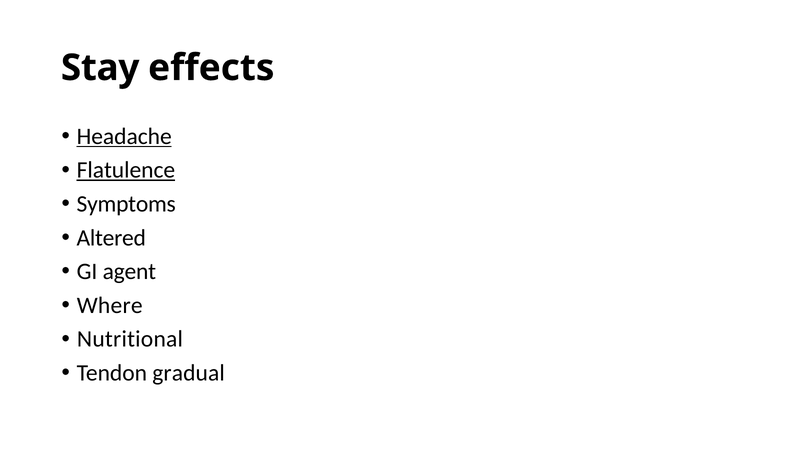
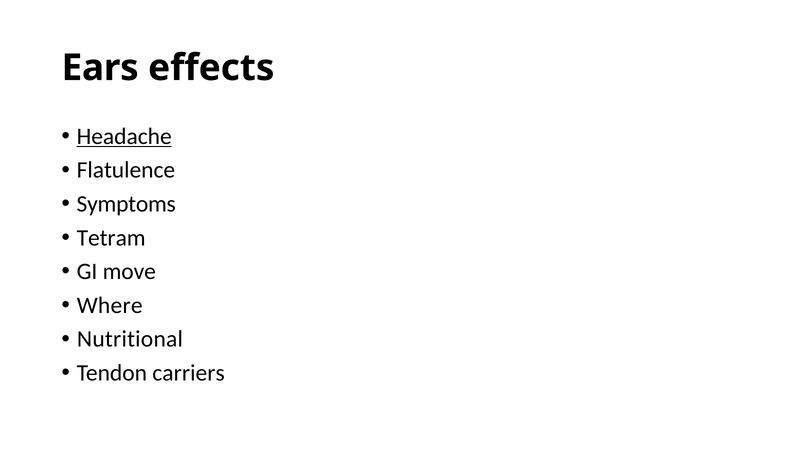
Stay: Stay -> Ears (100, 68)
Flatulence underline: present -> none (126, 170)
Altered: Altered -> Tetram (111, 238)
agent: agent -> move (129, 272)
gradual: gradual -> carriers (189, 373)
